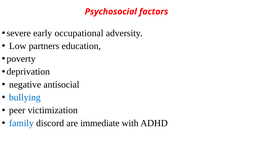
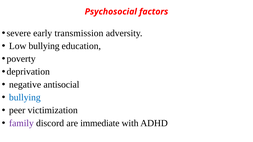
occupational: occupational -> transmission (79, 33)
Low partners: partners -> bullying (44, 46)
family colour: blue -> purple (21, 123)
